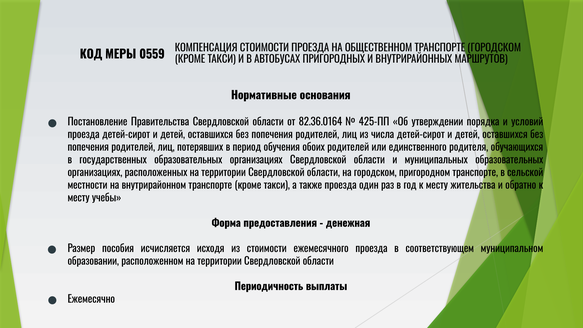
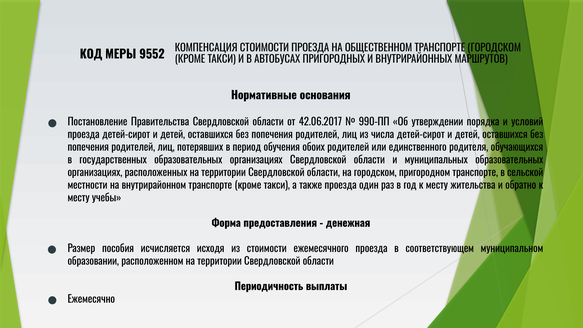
0559: 0559 -> 9552 (152, 54)
82.36.0164: 82.36.0164 -> 42.06.2017 (320, 122)
425-ПП: 425-ПП -> 990-ПП (374, 122)
